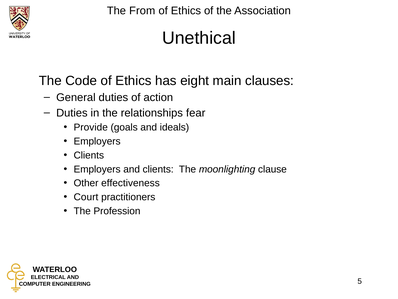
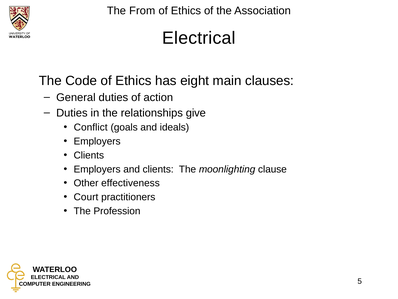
Unethical: Unethical -> Electrical (199, 38)
fear: fear -> give (196, 113)
Provide: Provide -> Conflict (91, 127)
